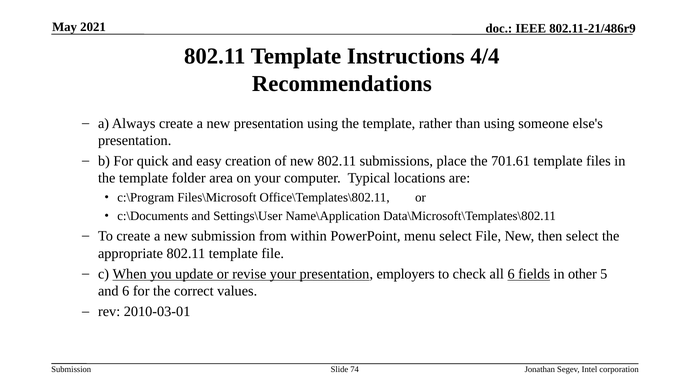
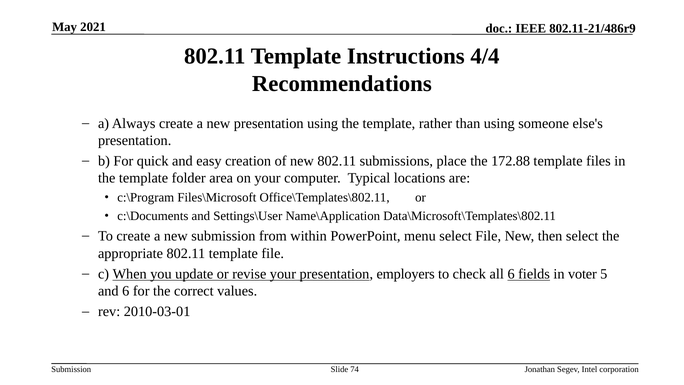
701.61: 701.61 -> 172.88 (511, 161)
other: other -> voter (582, 274)
